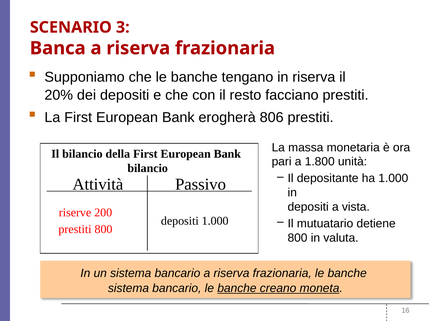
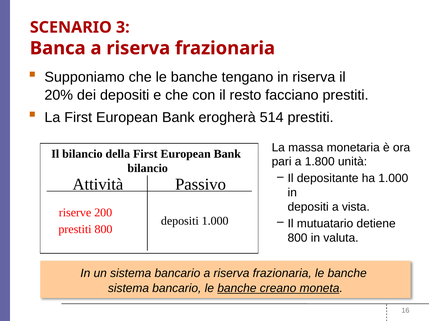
806: 806 -> 514 (272, 118)
